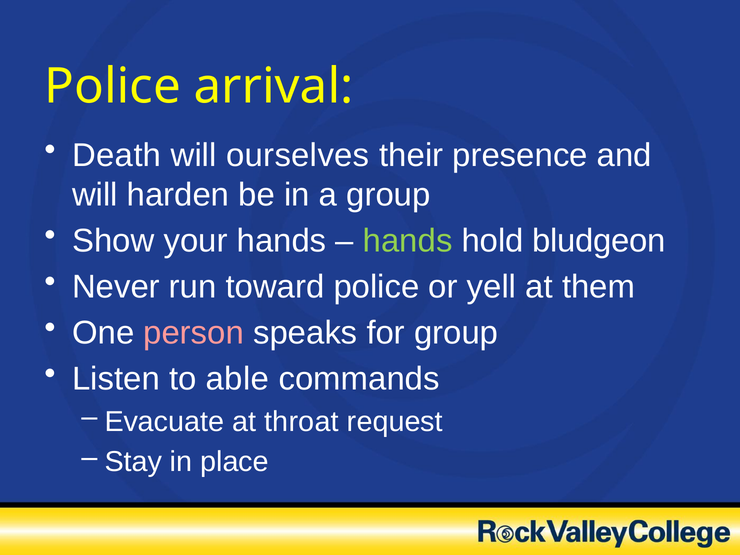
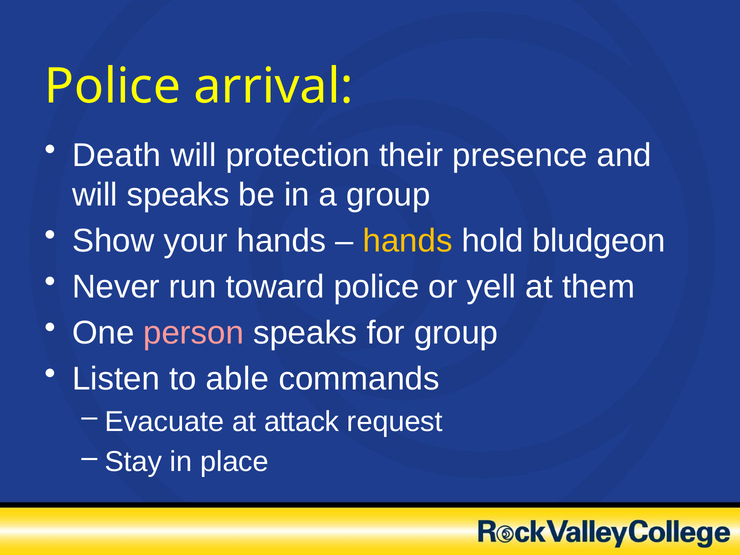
ourselves: ourselves -> protection (298, 155)
will harden: harden -> speaks (178, 195)
hands colour: light green -> yellow (408, 241)
throat: throat -> attack (302, 422)
